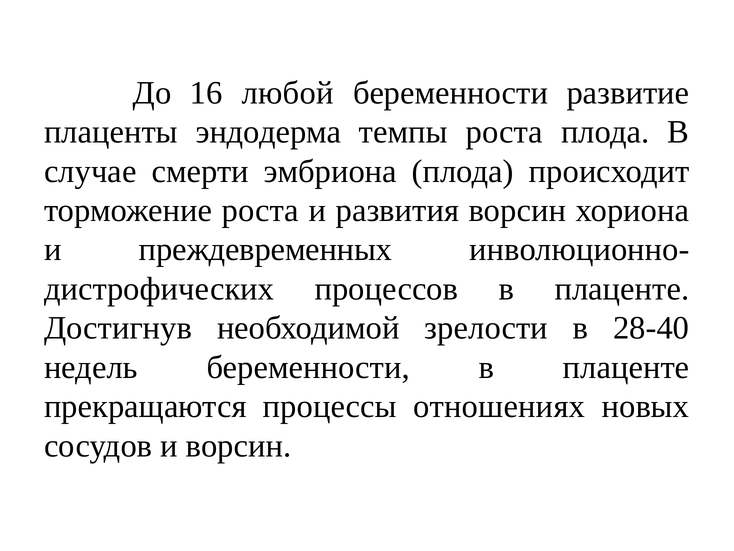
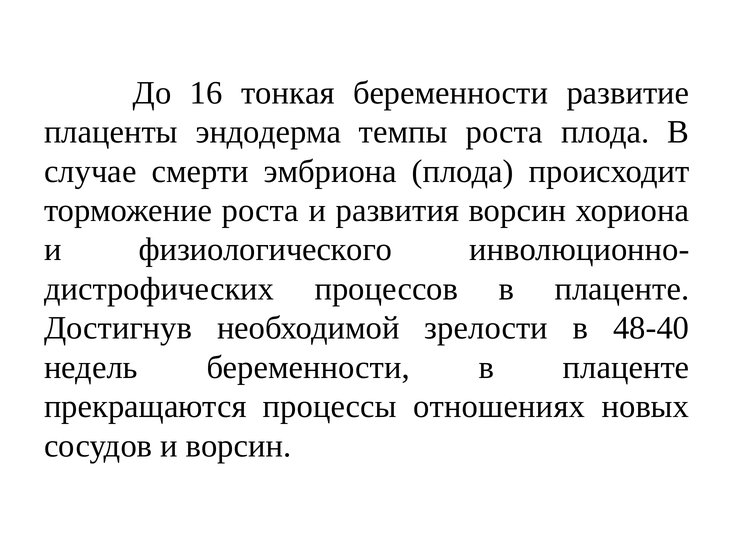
любой: любой -> тонкая (288, 93)
преждевременных: преждевременных -> физиологического (266, 249)
28-40: 28-40 -> 48-40 (651, 328)
